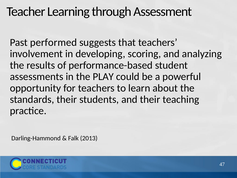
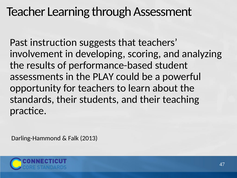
performed: performed -> instruction (53, 42)
